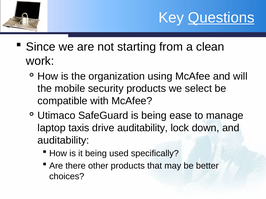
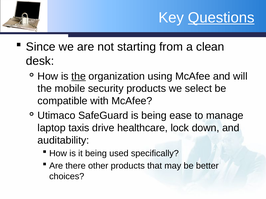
work: work -> desk (40, 61)
the underline: none -> present (79, 76)
drive auditability: auditability -> healthcare (143, 128)
